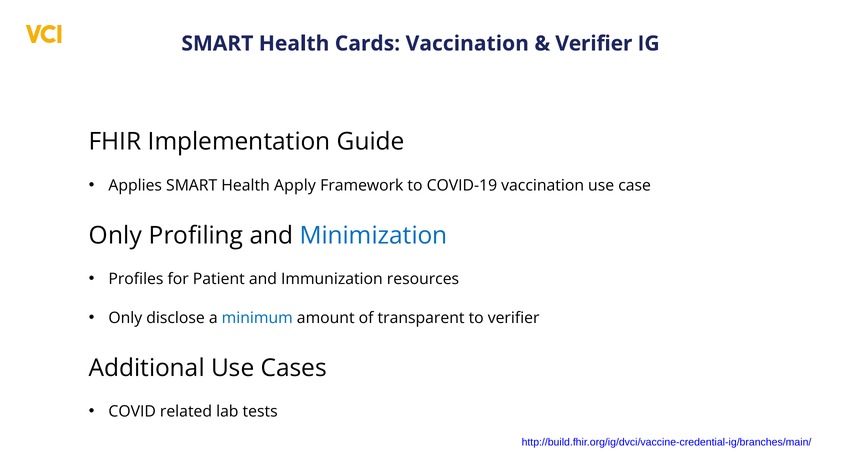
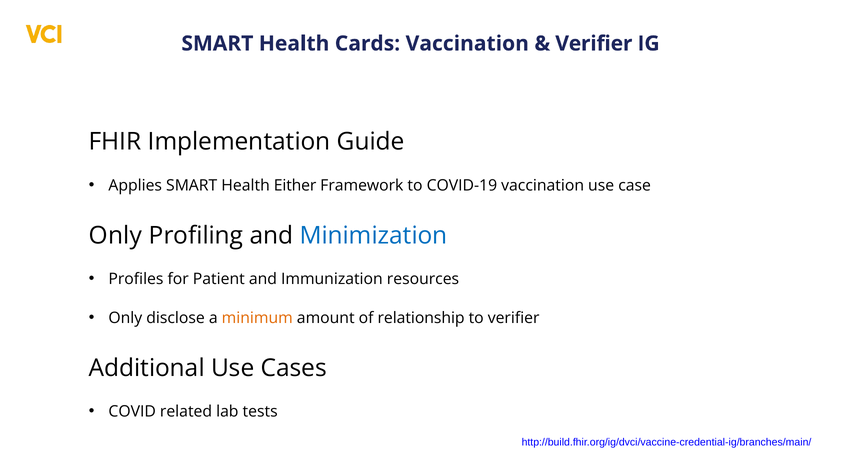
Apply: Apply -> Either (295, 185)
minimum colour: blue -> orange (257, 318)
transparent: transparent -> relationship (421, 318)
